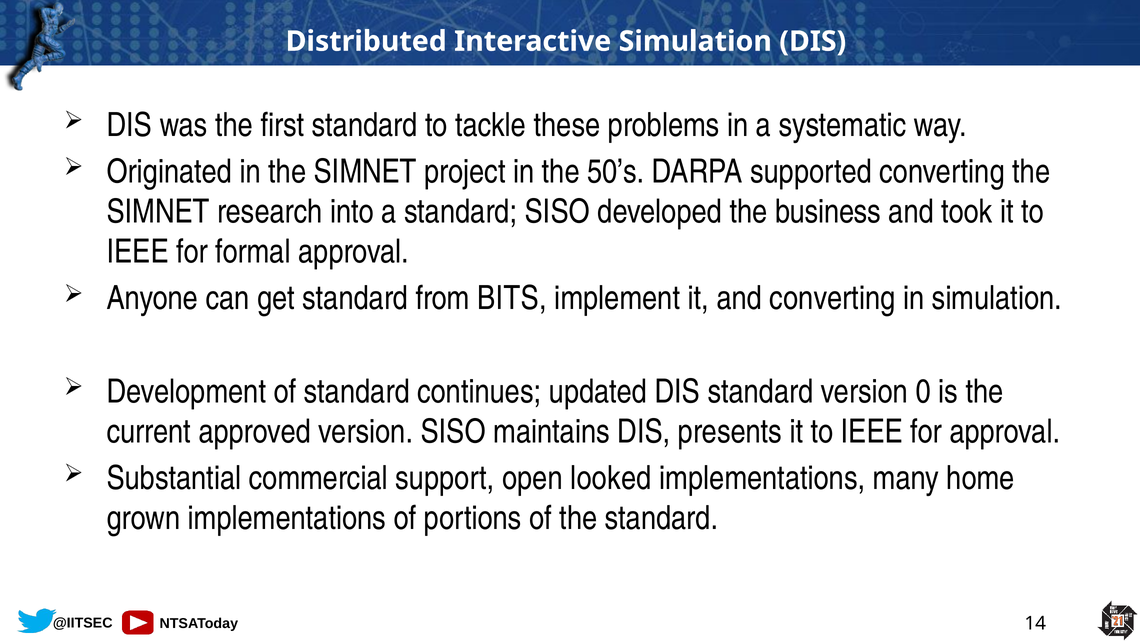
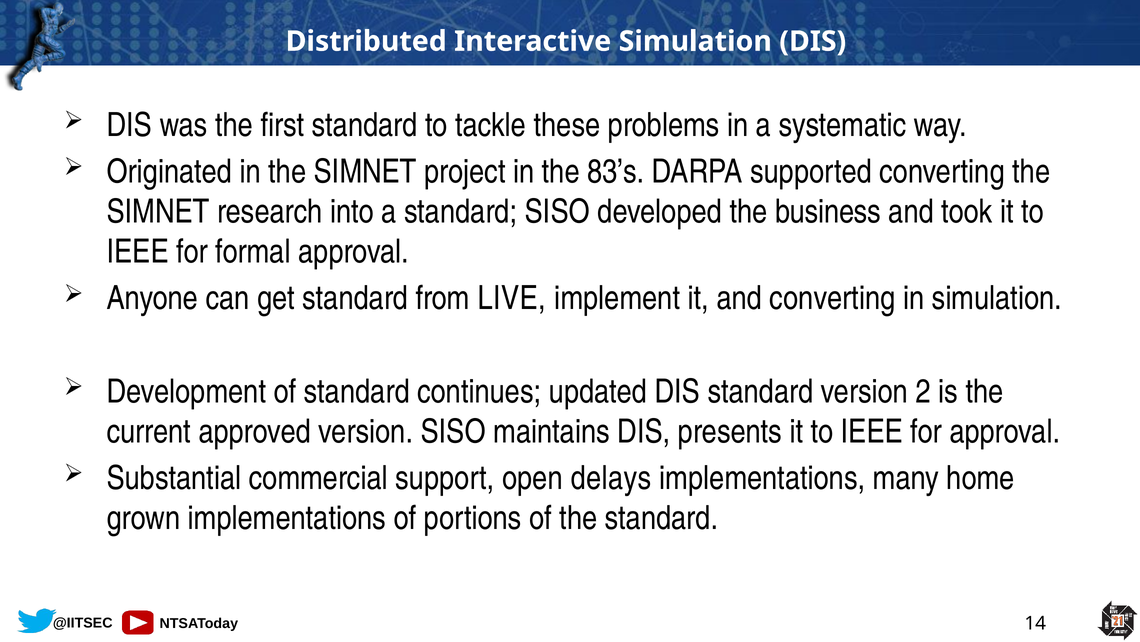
50’s: 50’s -> 83’s (616, 172)
BITS: BITS -> LIVE (512, 298)
0: 0 -> 2 (923, 391)
looked: looked -> delays (611, 478)
